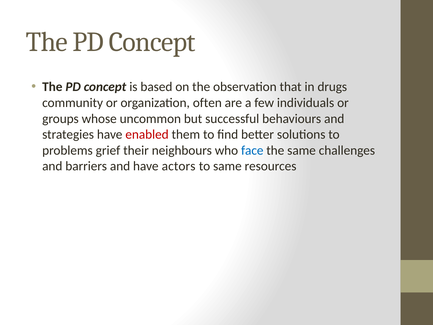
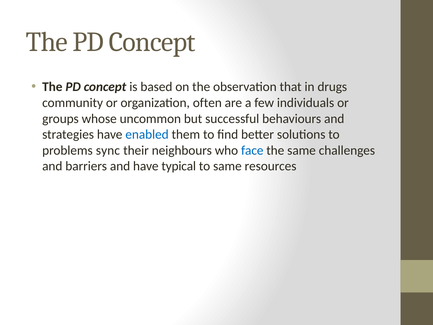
enabled colour: red -> blue (147, 134)
grief: grief -> sync (108, 150)
actors: actors -> typical (179, 166)
